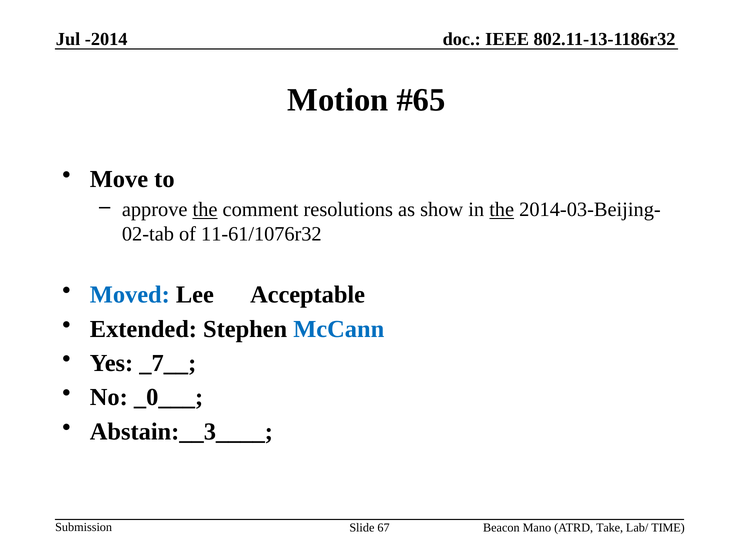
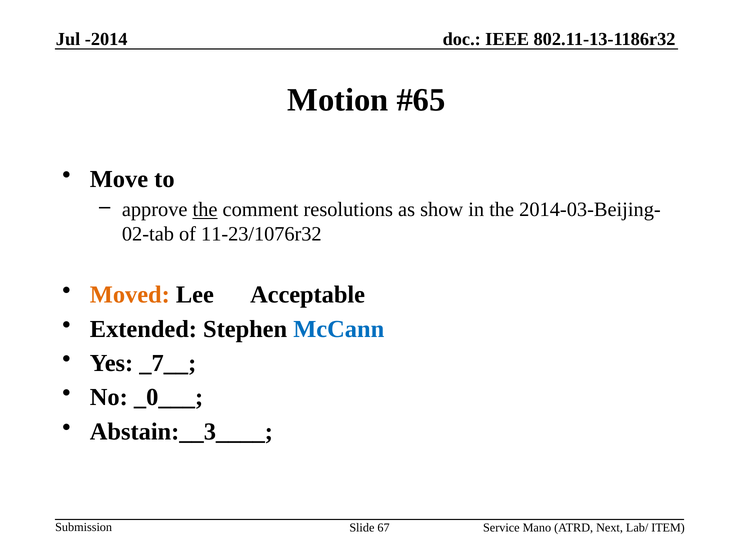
the underline: present -> none (502, 210)
11-61/1076r32: 11-61/1076r32 -> 11-23/1076r32 (261, 234)
Moved colour: blue -> orange (130, 295)
Beacon: Beacon -> Service (501, 527)
Take: Take -> Next (610, 527)
TIME: TIME -> ITEM (668, 527)
